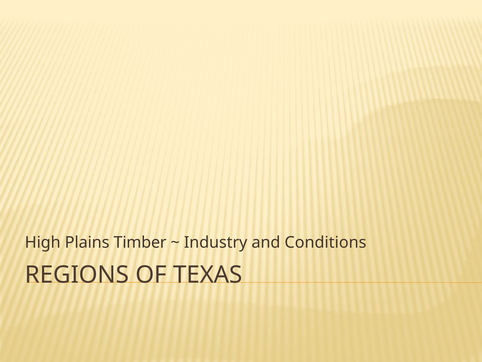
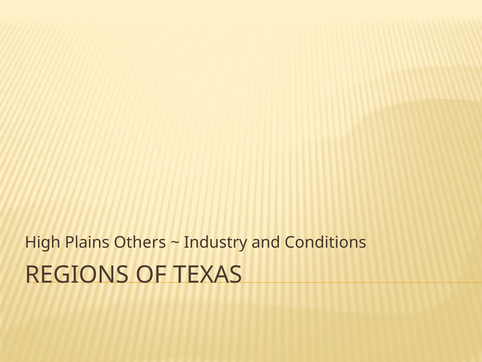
Timber: Timber -> Others (140, 242)
